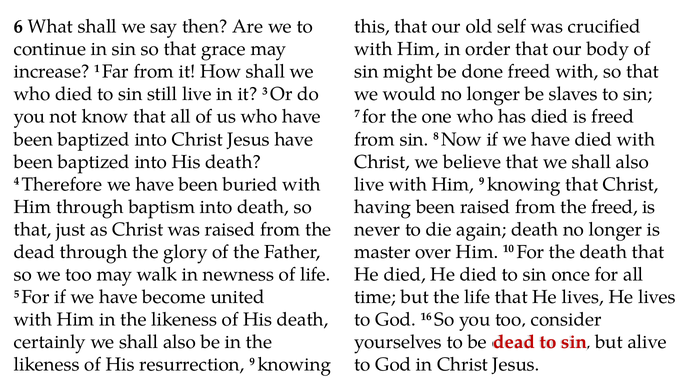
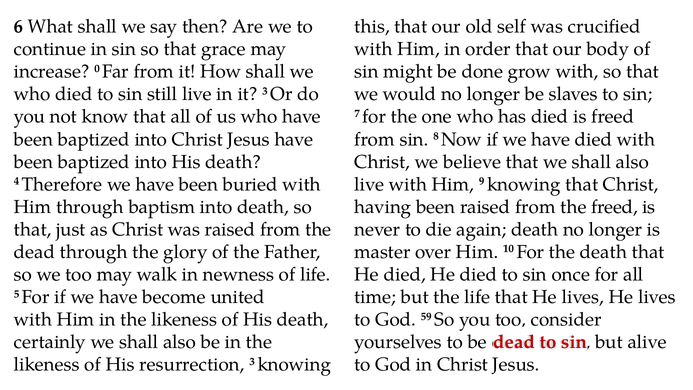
1: 1 -> 0 (97, 69)
done freed: freed -> grow (529, 72)
16: 16 -> 59 (426, 316)
resurrection 9: 9 -> 3 (252, 361)
